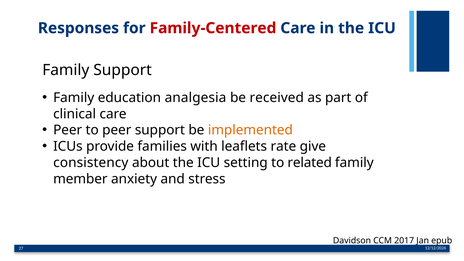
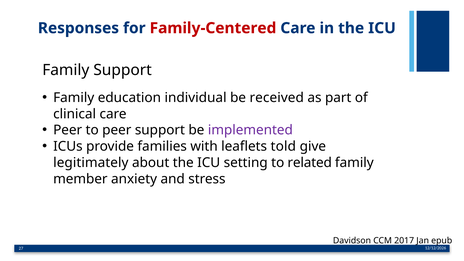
analgesia: analgesia -> individual (196, 98)
implemented colour: orange -> purple (250, 130)
rate: rate -> told (283, 146)
consistency: consistency -> legitimately (91, 163)
